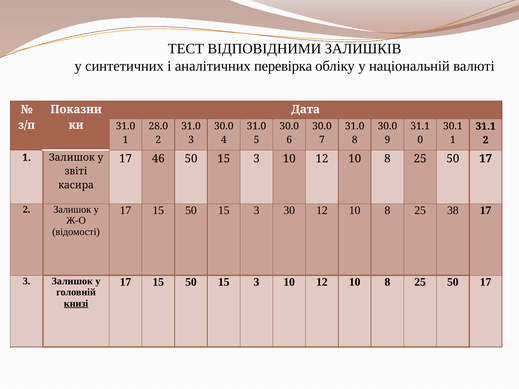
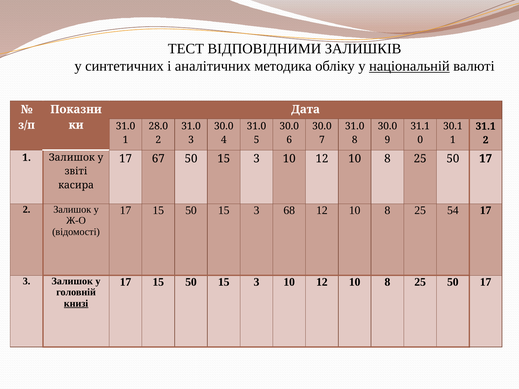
перевірка: перевірка -> методика (283, 66)
національній underline: none -> present (409, 66)
46: 46 -> 67 (158, 159)
30: 30 -> 68 (289, 210)
38: 38 -> 54 (453, 210)
